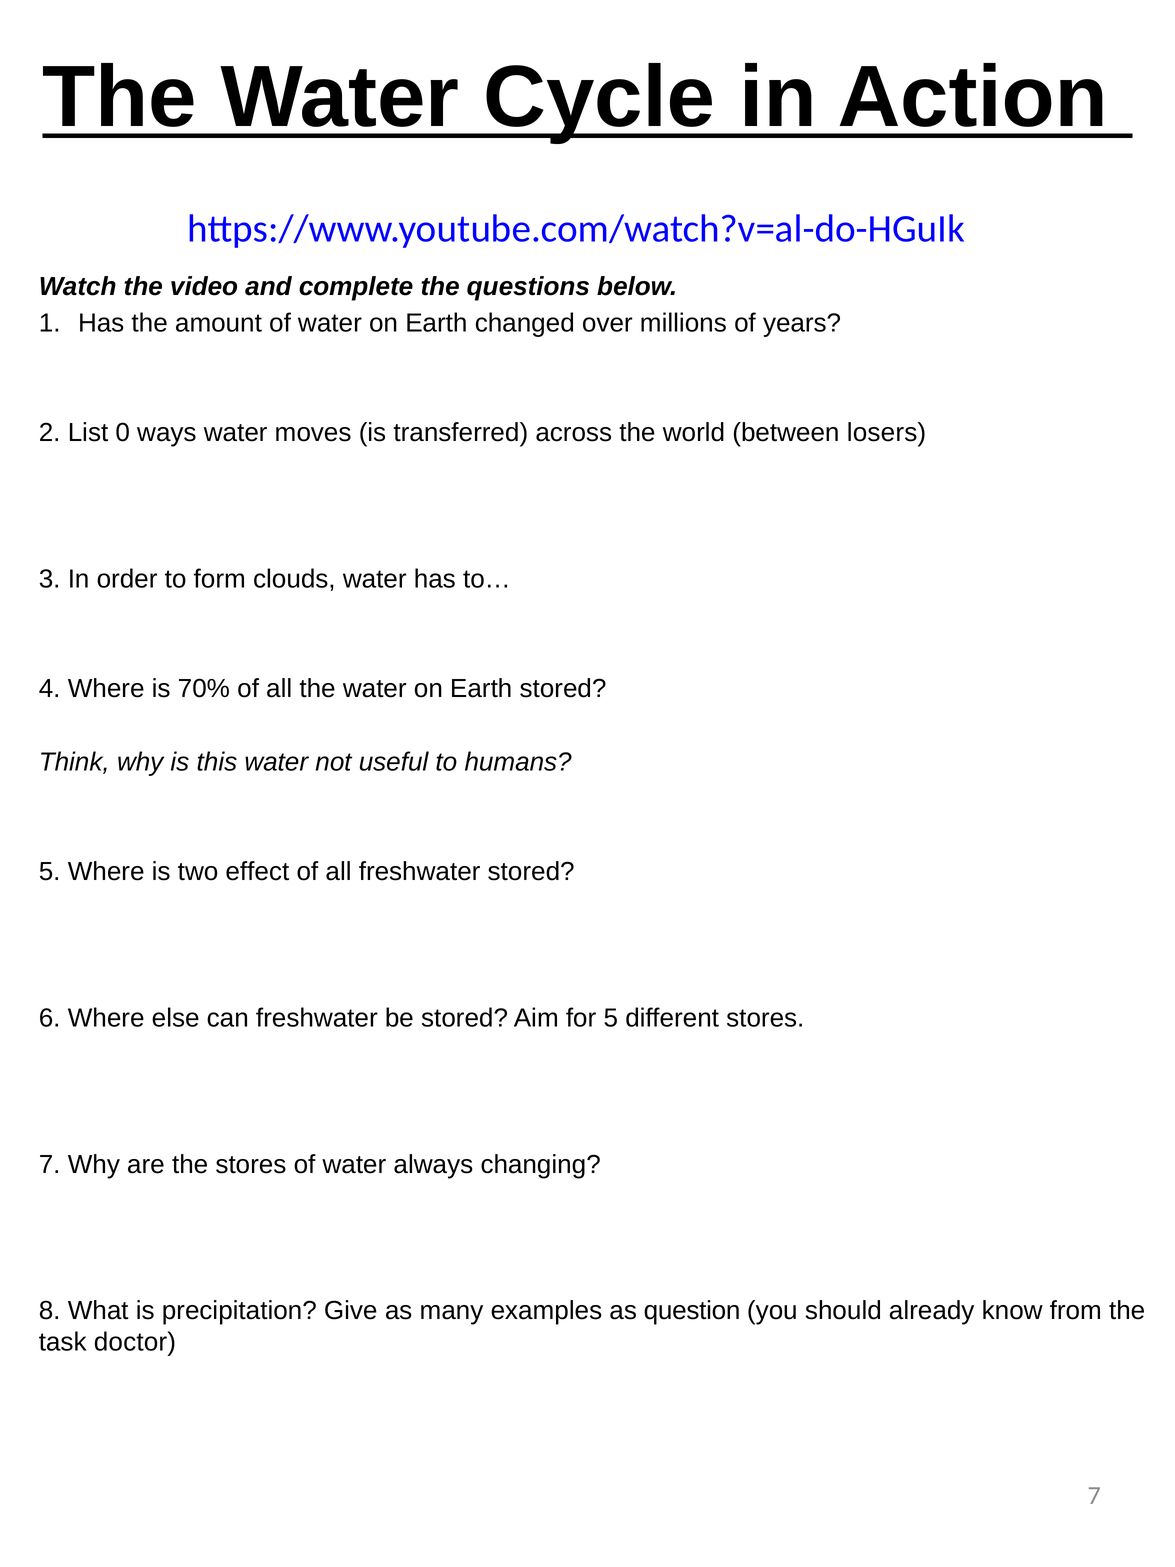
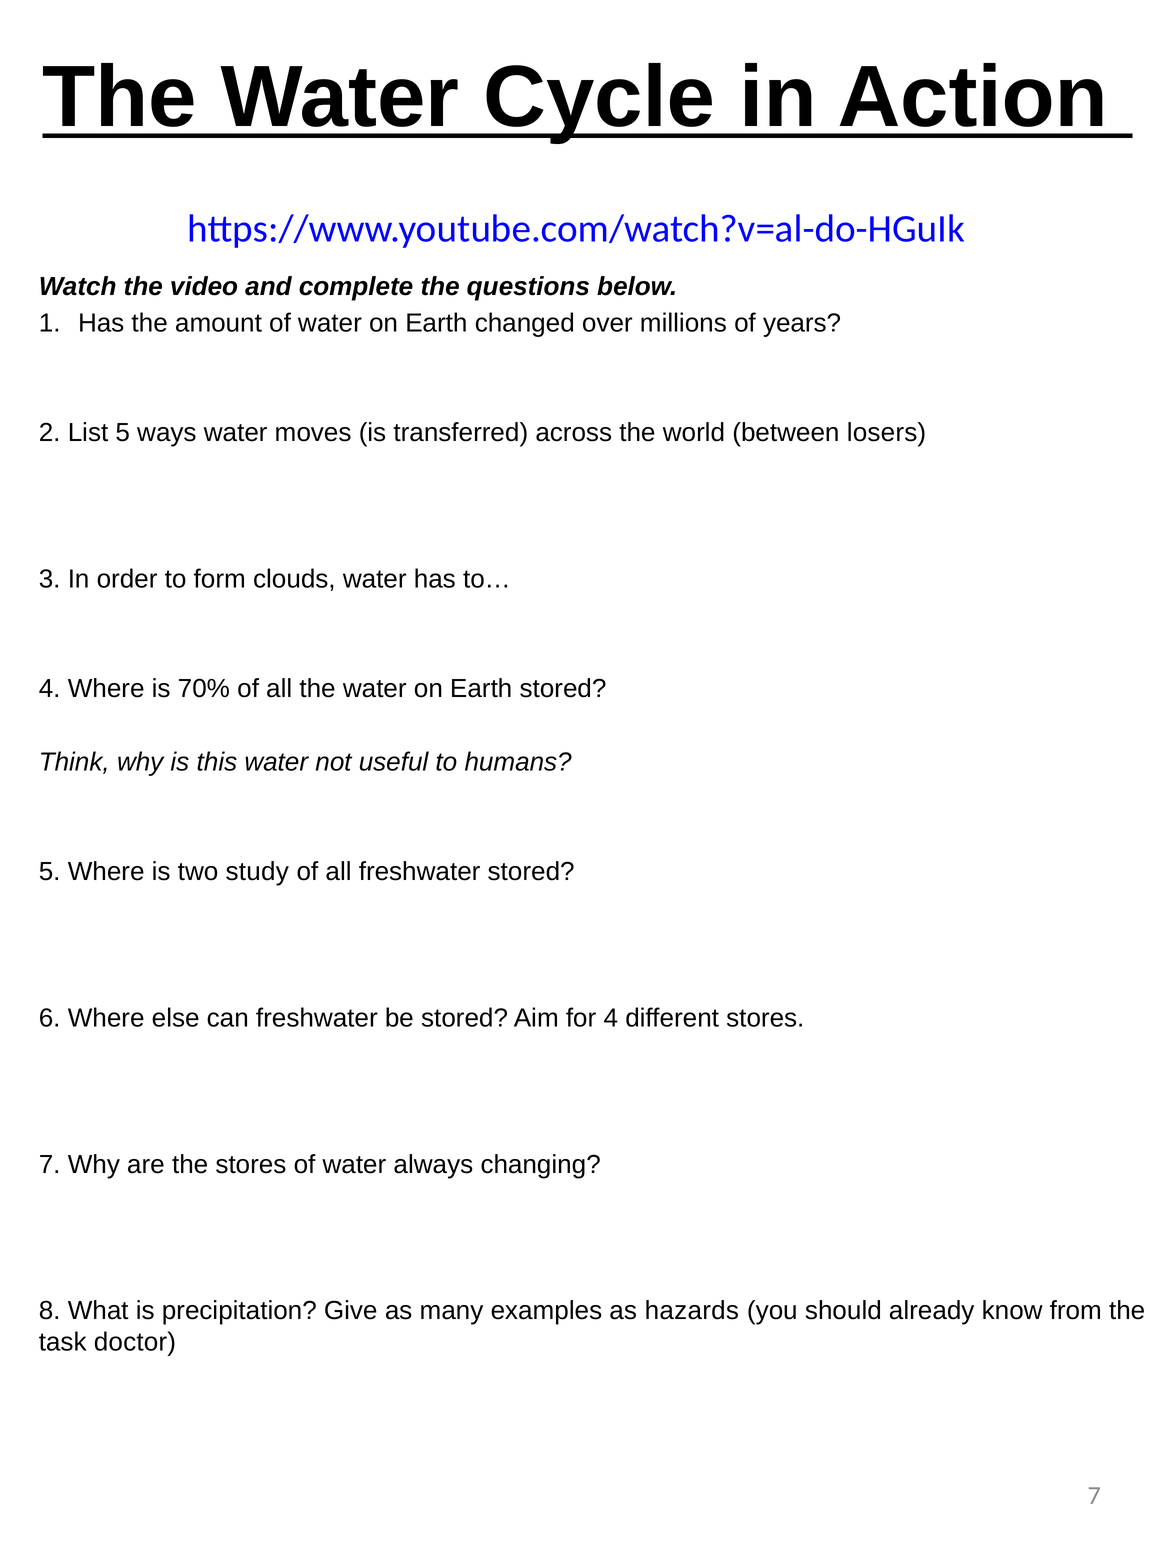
List 0: 0 -> 5 (123, 433)
effect: effect -> study (257, 872)
for 5: 5 -> 4 (611, 1018)
question: question -> hazards (692, 1311)
